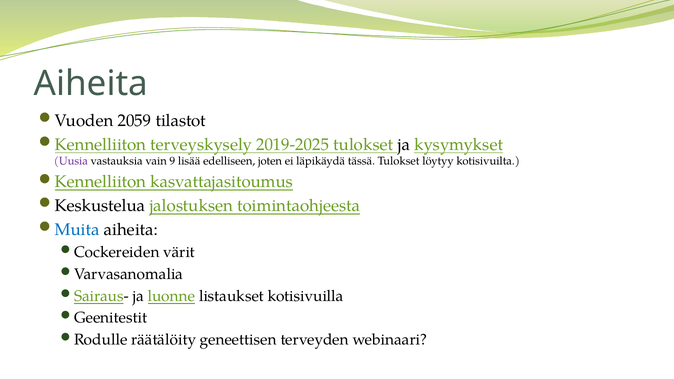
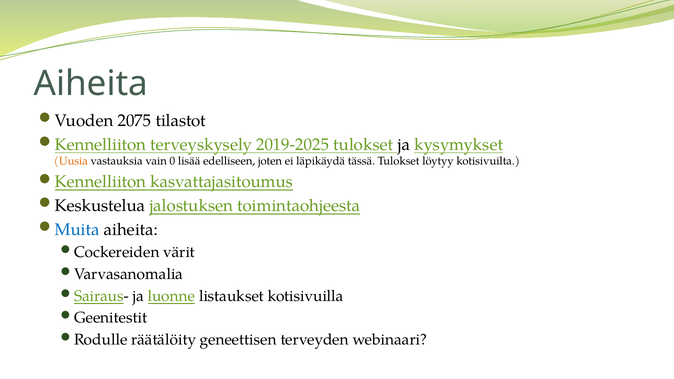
2059: 2059 -> 2075 (134, 121)
Uusia colour: purple -> orange (71, 161)
9: 9 -> 0 (172, 161)
